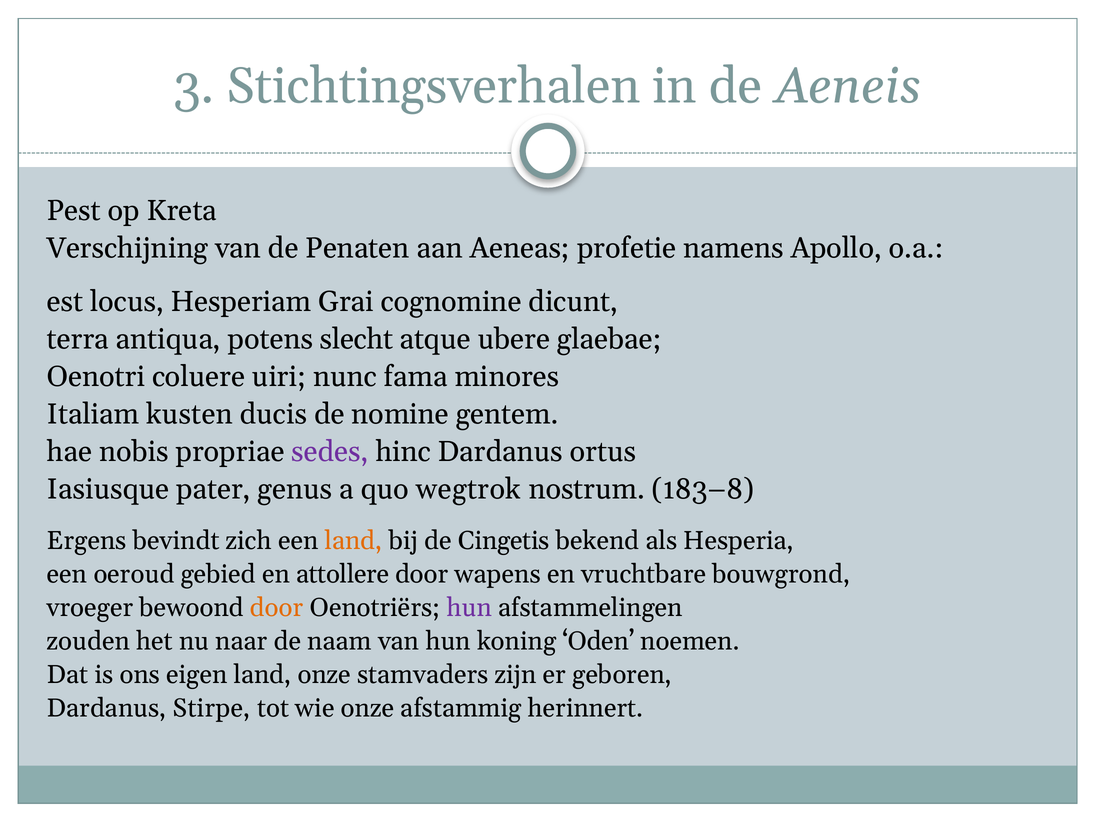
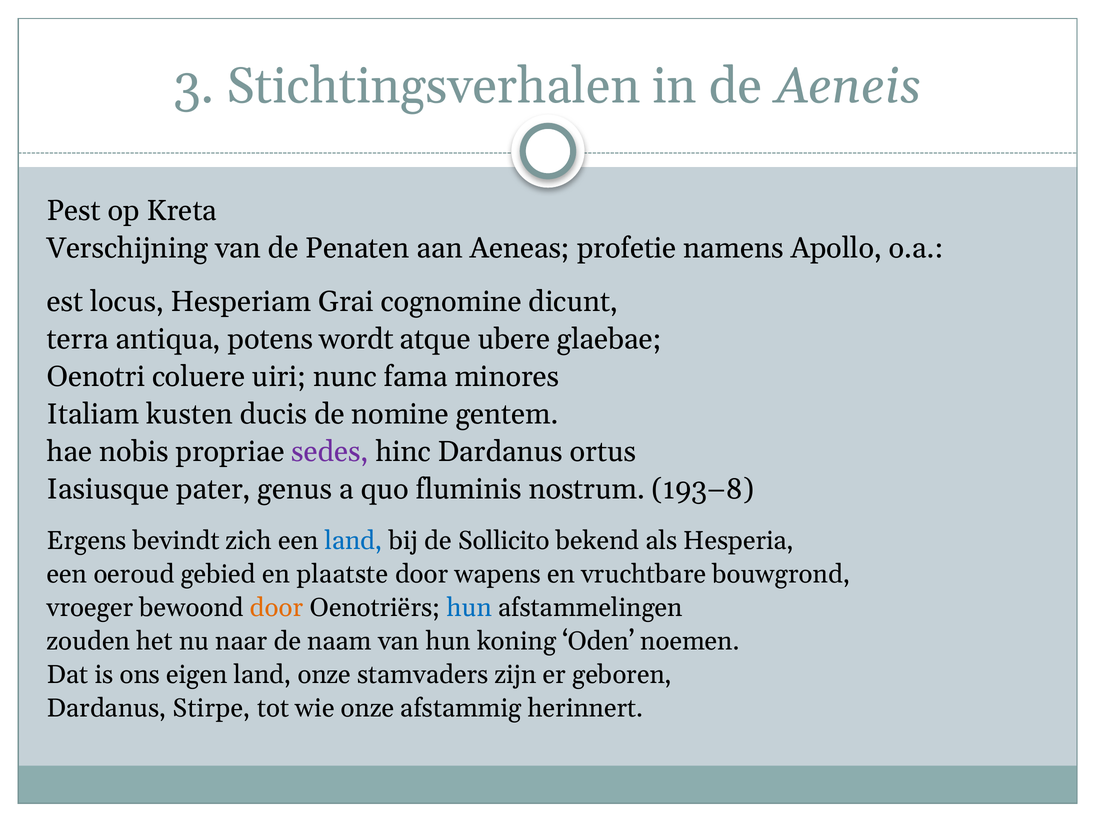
slecht: slecht -> wordt (356, 339)
wegtrok: wegtrok -> fluminis (469, 489)
183–8: 183–8 -> 193–8 (703, 489)
land colour: orange -> blue (353, 541)
Cingetis: Cingetis -> Sollicito (504, 541)
attollere: attollere -> plaatste (342, 574)
hun colour: purple -> blue (469, 608)
